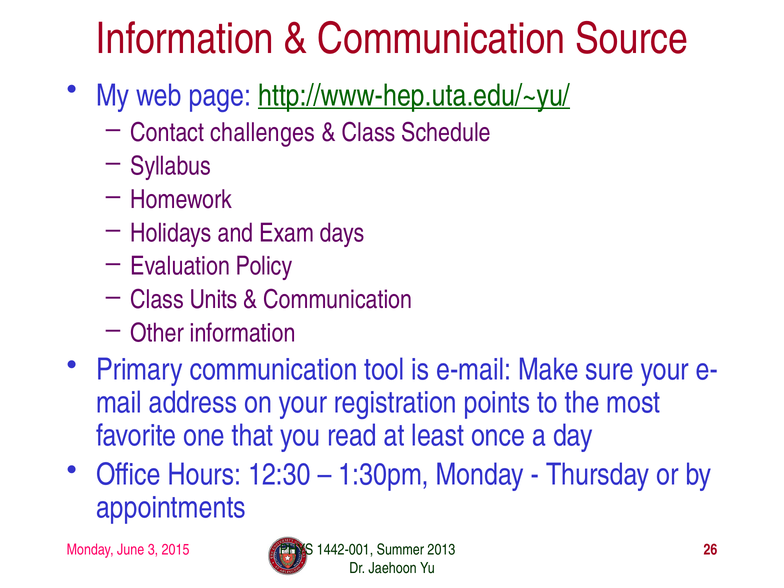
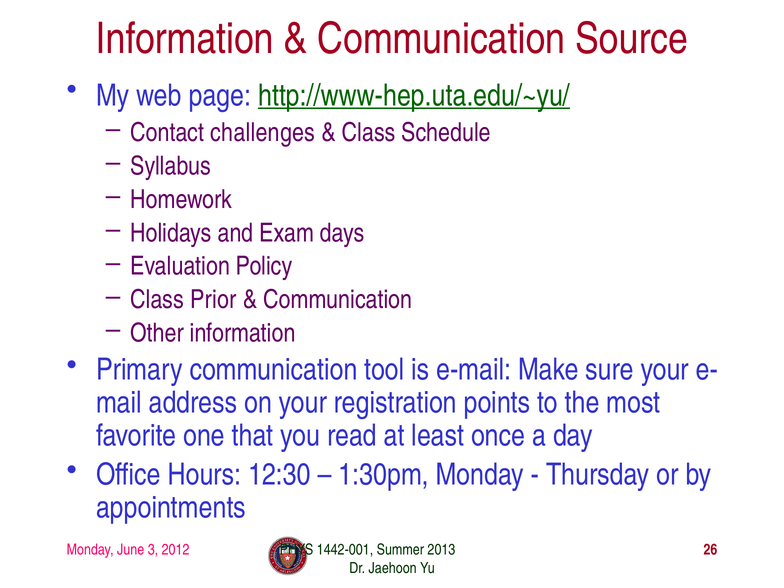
Units: Units -> Prior (213, 300)
2015: 2015 -> 2012 (176, 550)
